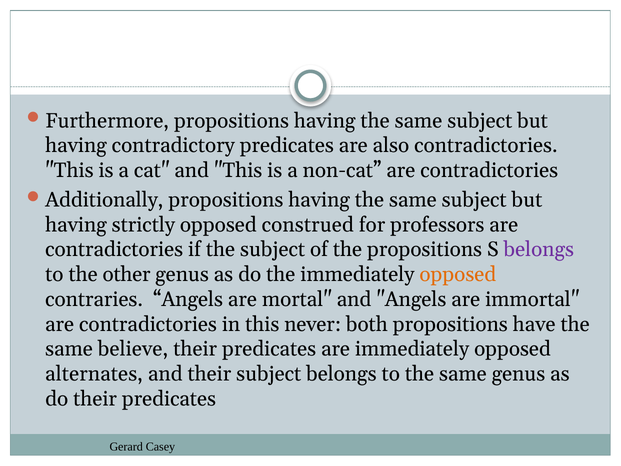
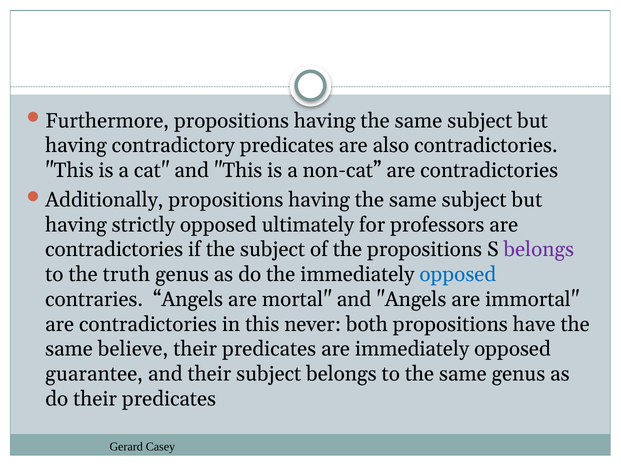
construed: construed -> ultimately (308, 225)
other: other -> truth (126, 274)
opposed colour: orange -> blue (458, 274)
alternates: alternates -> guarantee (94, 374)
